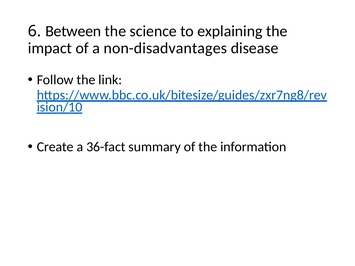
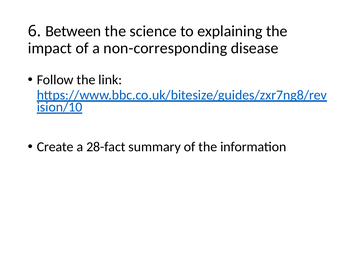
non-disadvantages: non-disadvantages -> non-corresponding (165, 48)
36-fact: 36-fact -> 28-fact (106, 147)
